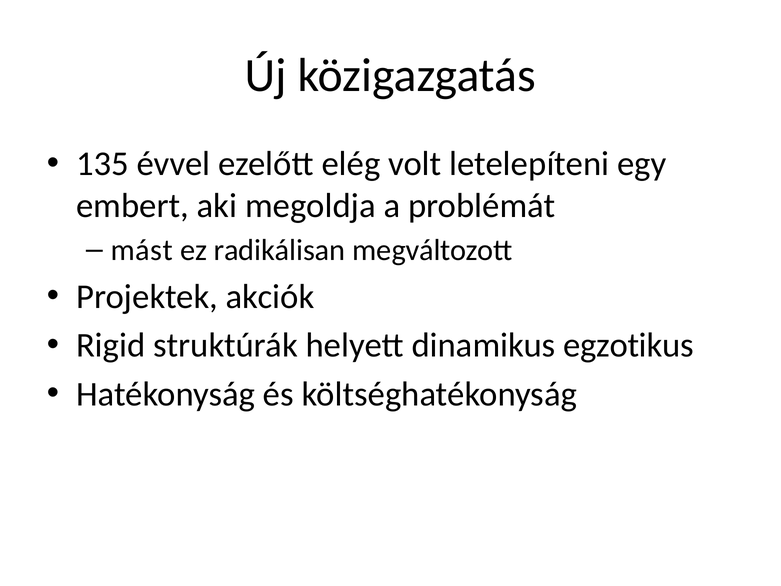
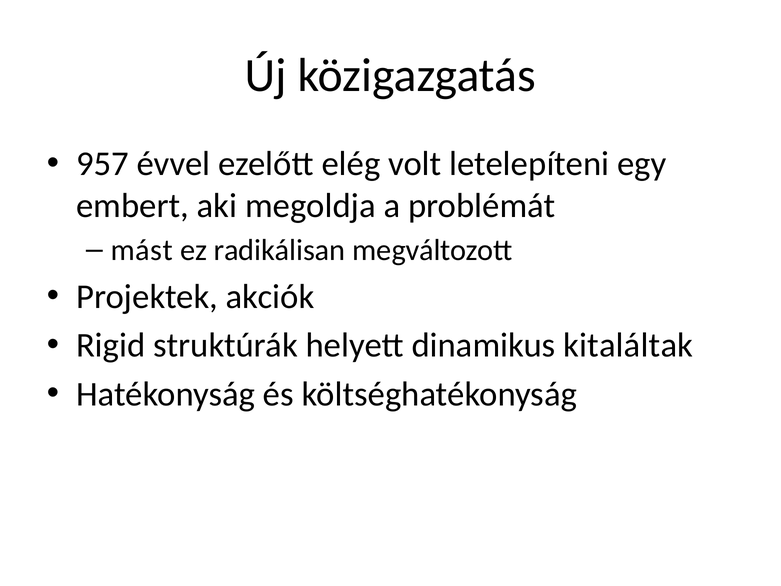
135: 135 -> 957 (103, 164)
egzotikus: egzotikus -> kitaláltak (628, 345)
